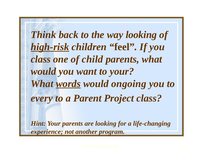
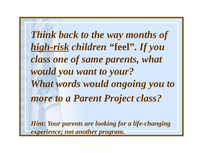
way looking: looking -> months (141, 35)
child: child -> same (92, 59)
words underline: present -> none (68, 83)
every: every -> more (42, 98)
